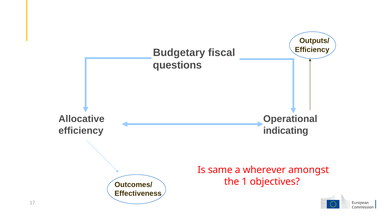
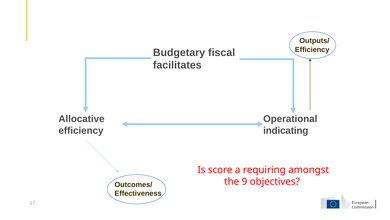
questions: questions -> facilitates (177, 65)
same: same -> score (220, 169)
wherever: wherever -> requiring (264, 169)
1: 1 -> 9 (244, 181)
